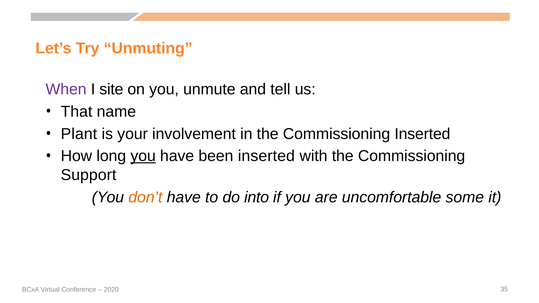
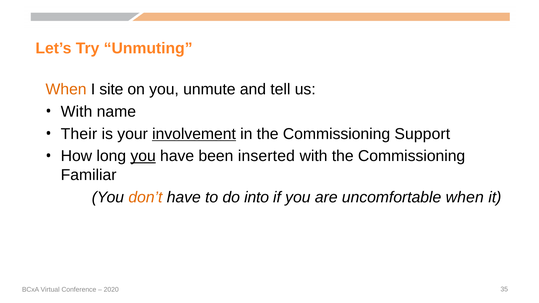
When colour: purple -> orange (66, 89)
That: That -> With (77, 112)
Plant: Plant -> Their (79, 134)
involvement underline: none -> present (194, 134)
Commissioning Inserted: Inserted -> Support (422, 134)
Support: Support -> Familiar (89, 175)
uncomfortable some: some -> when (465, 197)
